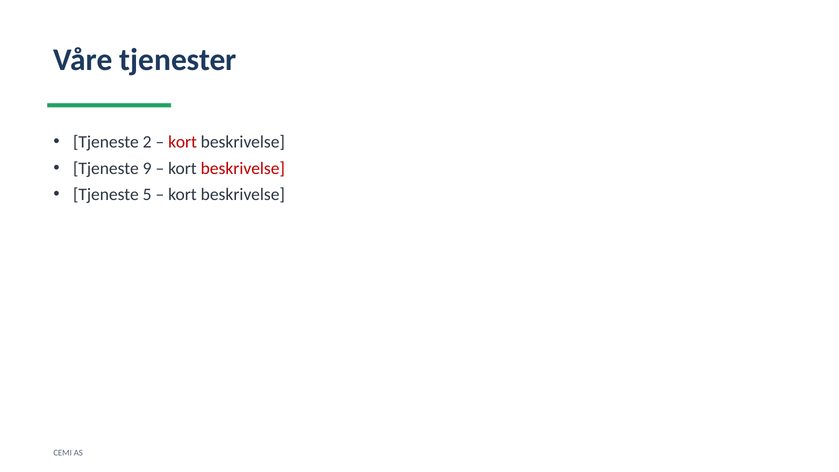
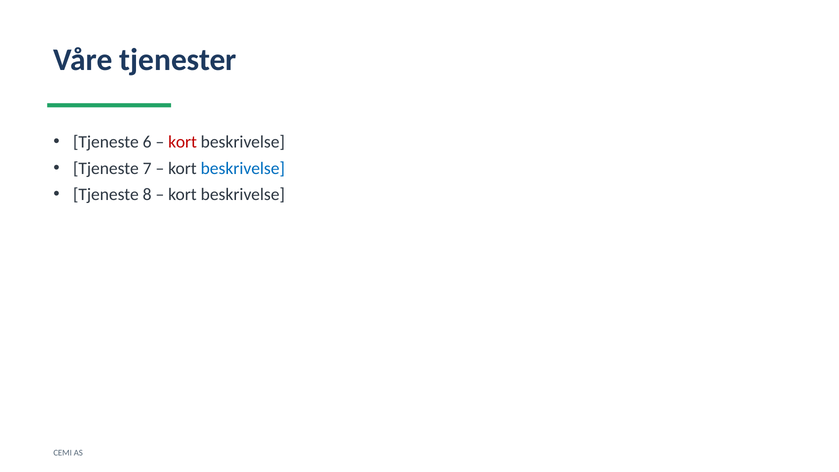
2: 2 -> 6 (147, 142)
9: 9 -> 7 (147, 168)
beskrivelse colour: red -> blue (243, 168)
5: 5 -> 8 (147, 195)
